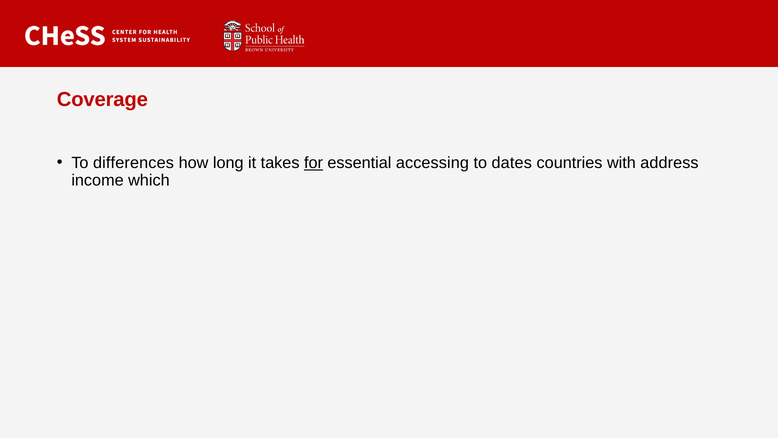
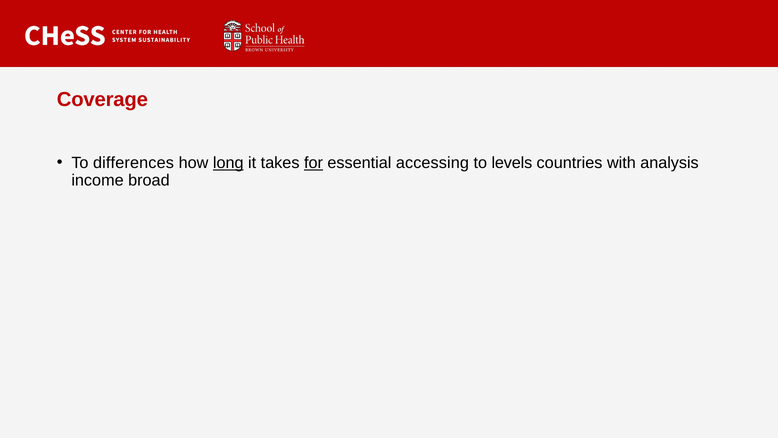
long underline: none -> present (228, 163)
dates: dates -> levels (512, 163)
address: address -> analysis (670, 163)
which: which -> broad (149, 180)
